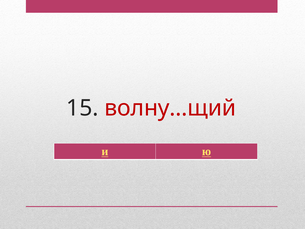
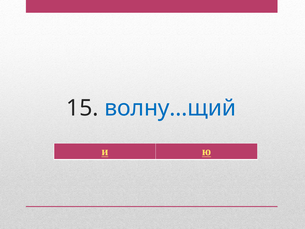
волну…щий colour: red -> blue (170, 108)
